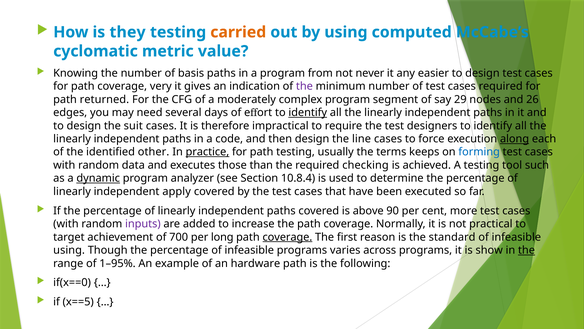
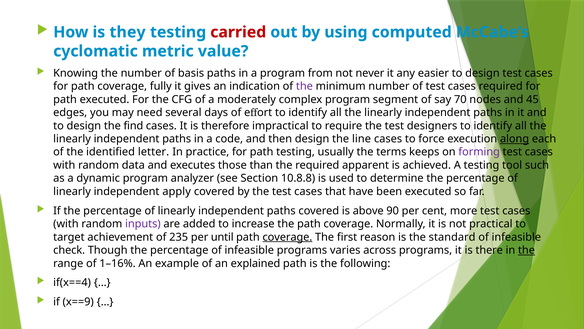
carried colour: orange -> red (238, 32)
very: very -> fully (161, 86)
path returned: returned -> executed (105, 99)
29: 29 -> 70 (460, 99)
26: 26 -> 45 (532, 99)
identify underline: present -> none (308, 112)
suit: suit -> find (133, 126)
other: other -> letter (154, 152)
practice underline: present -> none (207, 152)
forming colour: blue -> purple (479, 152)
checking: checking -> apparent (366, 165)
dynamic underline: present -> none (98, 178)
10.8.4: 10.8.4 -> 10.8.8 (298, 178)
700: 700 -> 235 (179, 237)
long: long -> until (222, 237)
using: using -> check (69, 250)
show: show -> there (489, 250)
1–95%: 1–95% -> 1–16% (118, 263)
hardware: hardware -> explained (255, 263)
if(x==0: if(x==0 -> if(x==4 (72, 282)
x==5: x==5 -> x==9 (78, 301)
